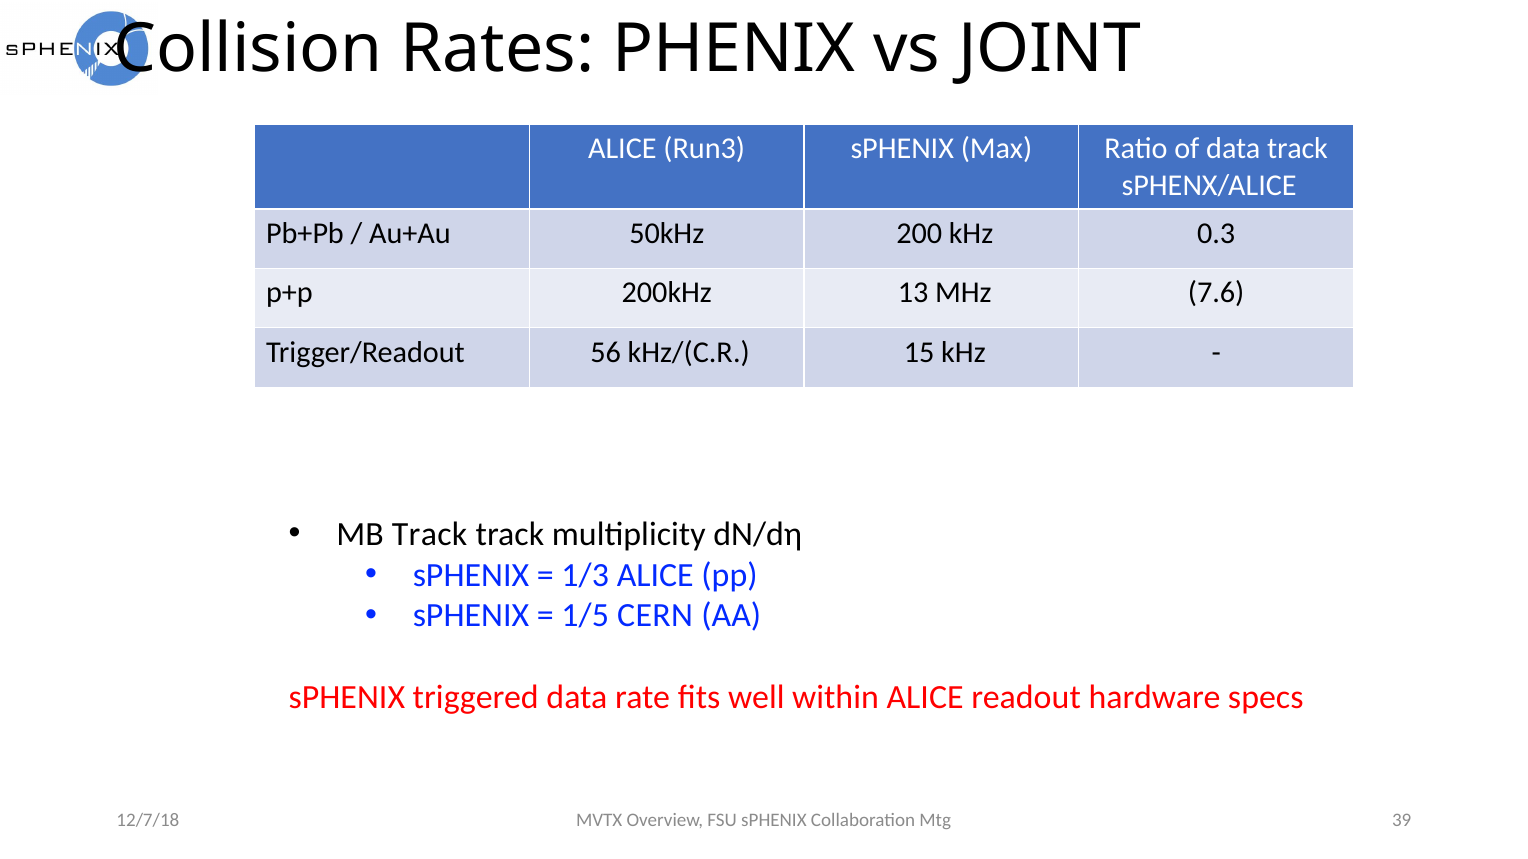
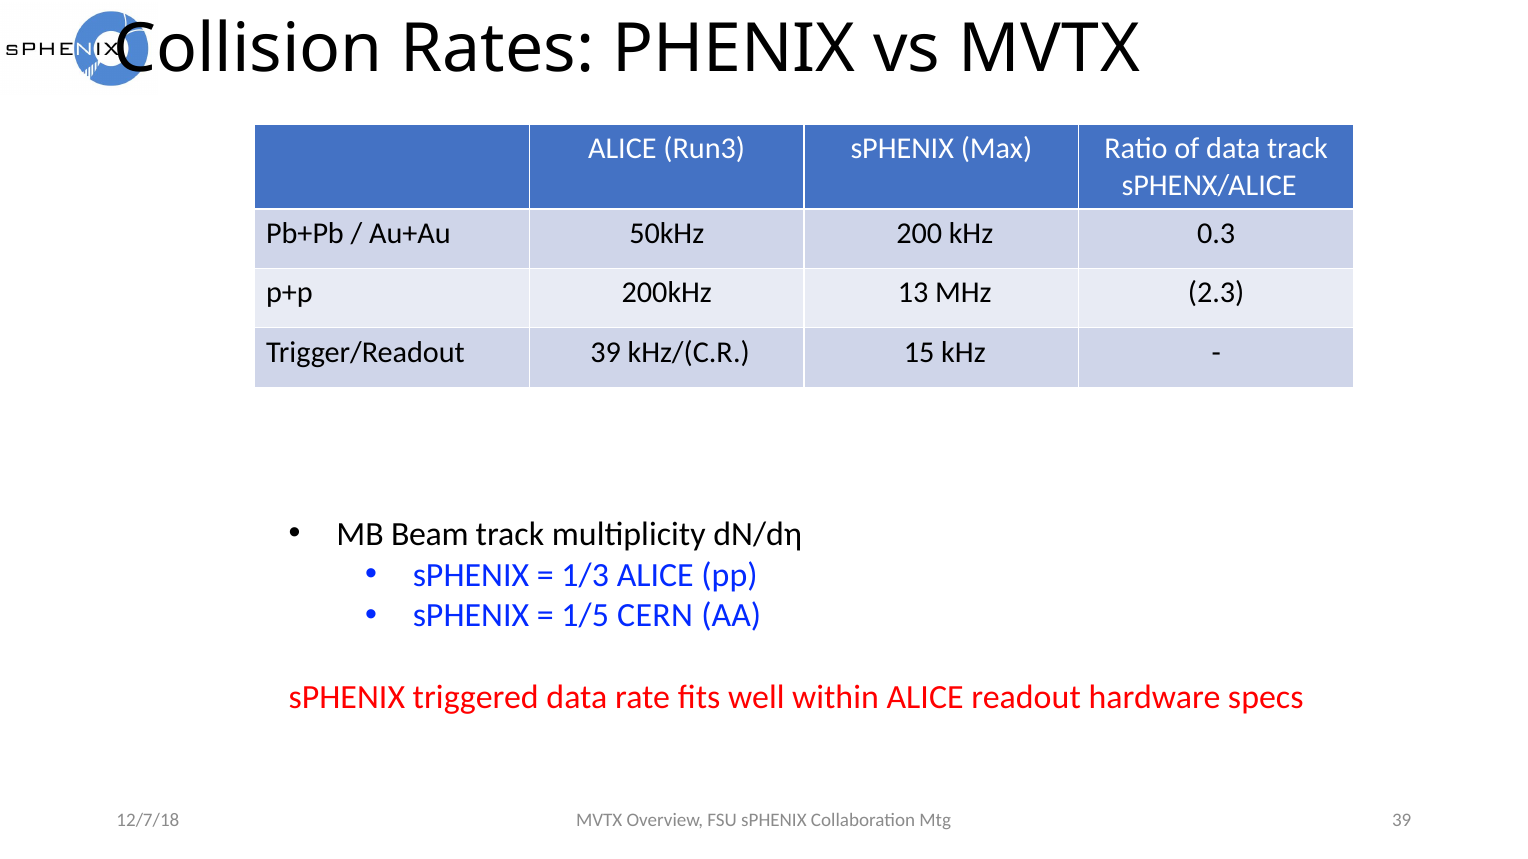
vs JOINT: JOINT -> MVTX (1049, 49)
7.6: 7.6 -> 2.3 (1216, 293)
Trigger/Readout 56: 56 -> 39 (606, 352)
MB Track: Track -> Beam (430, 535)
